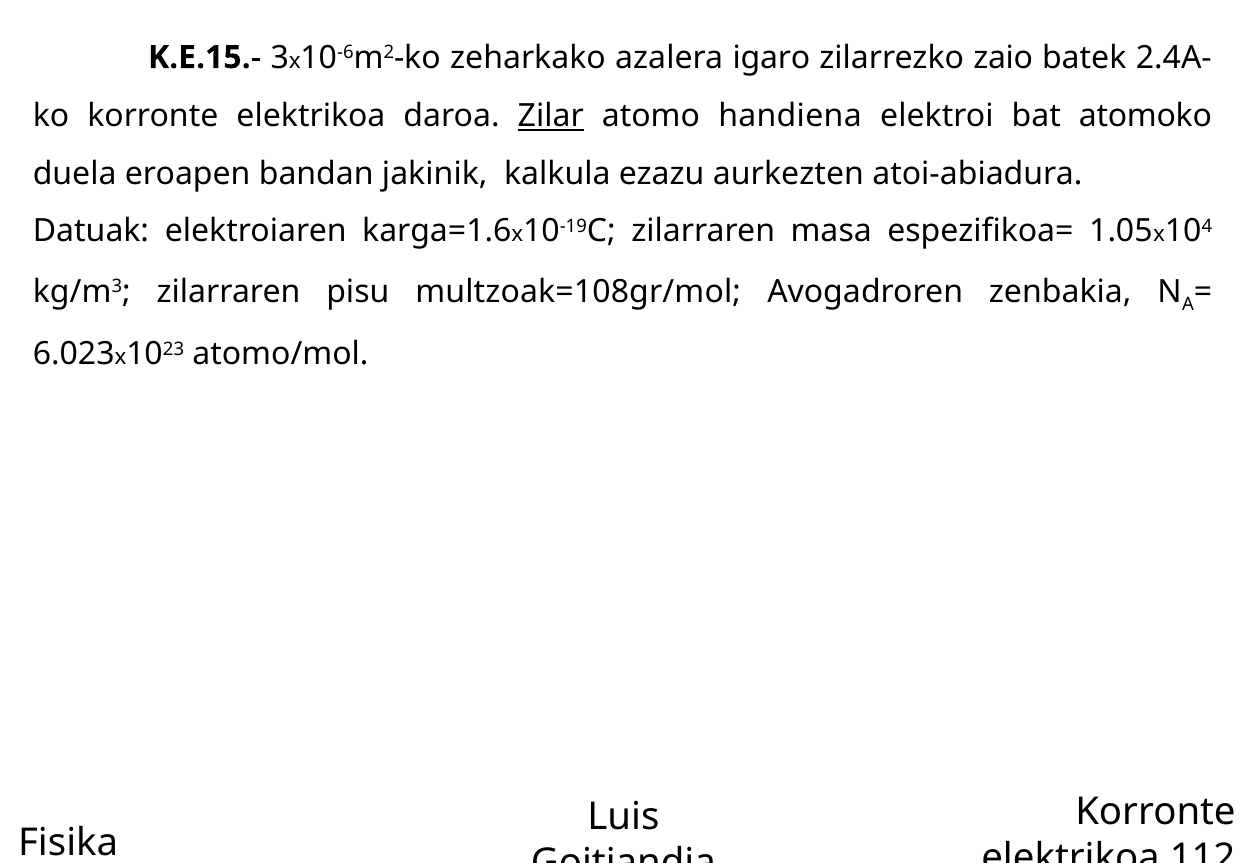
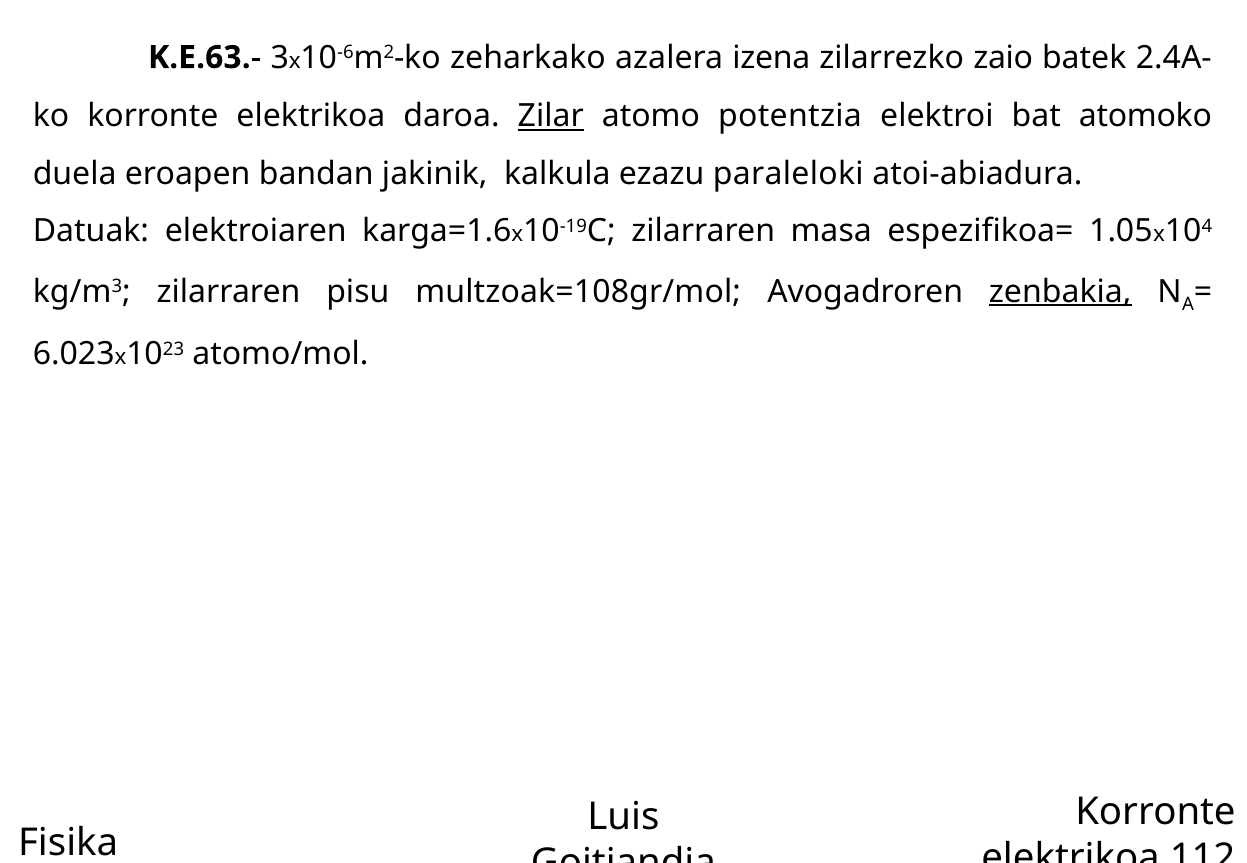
K.E.15.-: K.E.15.- -> K.E.63.- (204, 58)
igaro: igaro -> izena (771, 58)
handiena: handiena -> potentzia (790, 116)
aurkezten: aurkezten -> paraleloki (788, 174)
zenbakia underline: none -> present (1060, 292)
